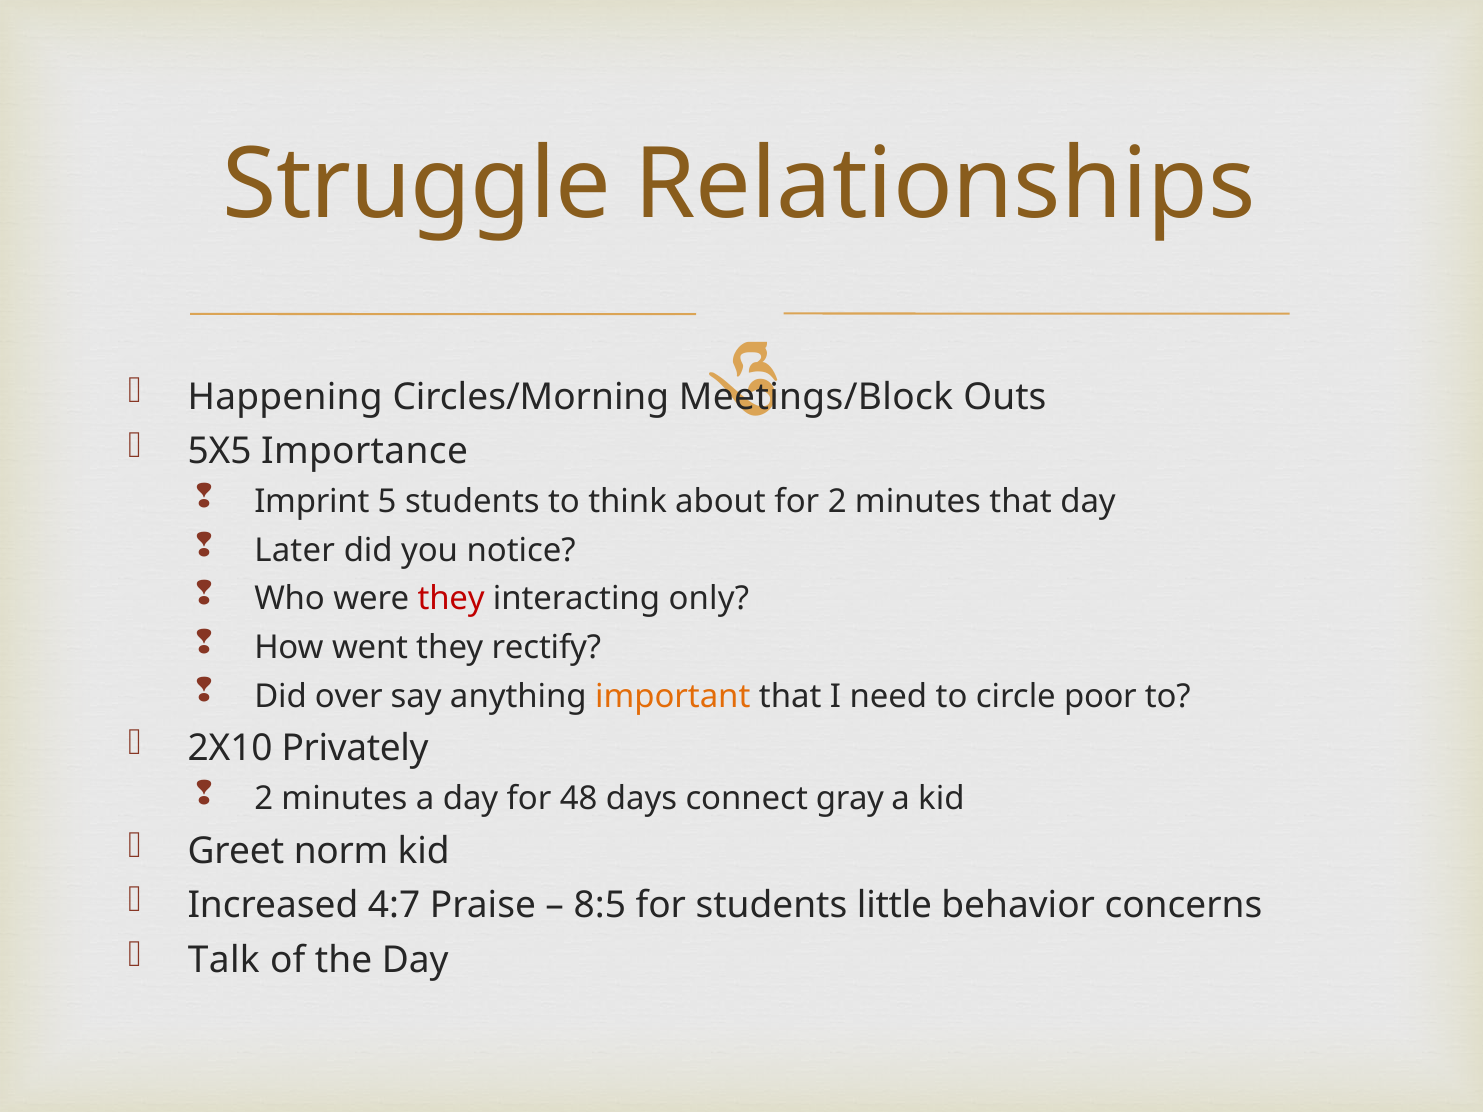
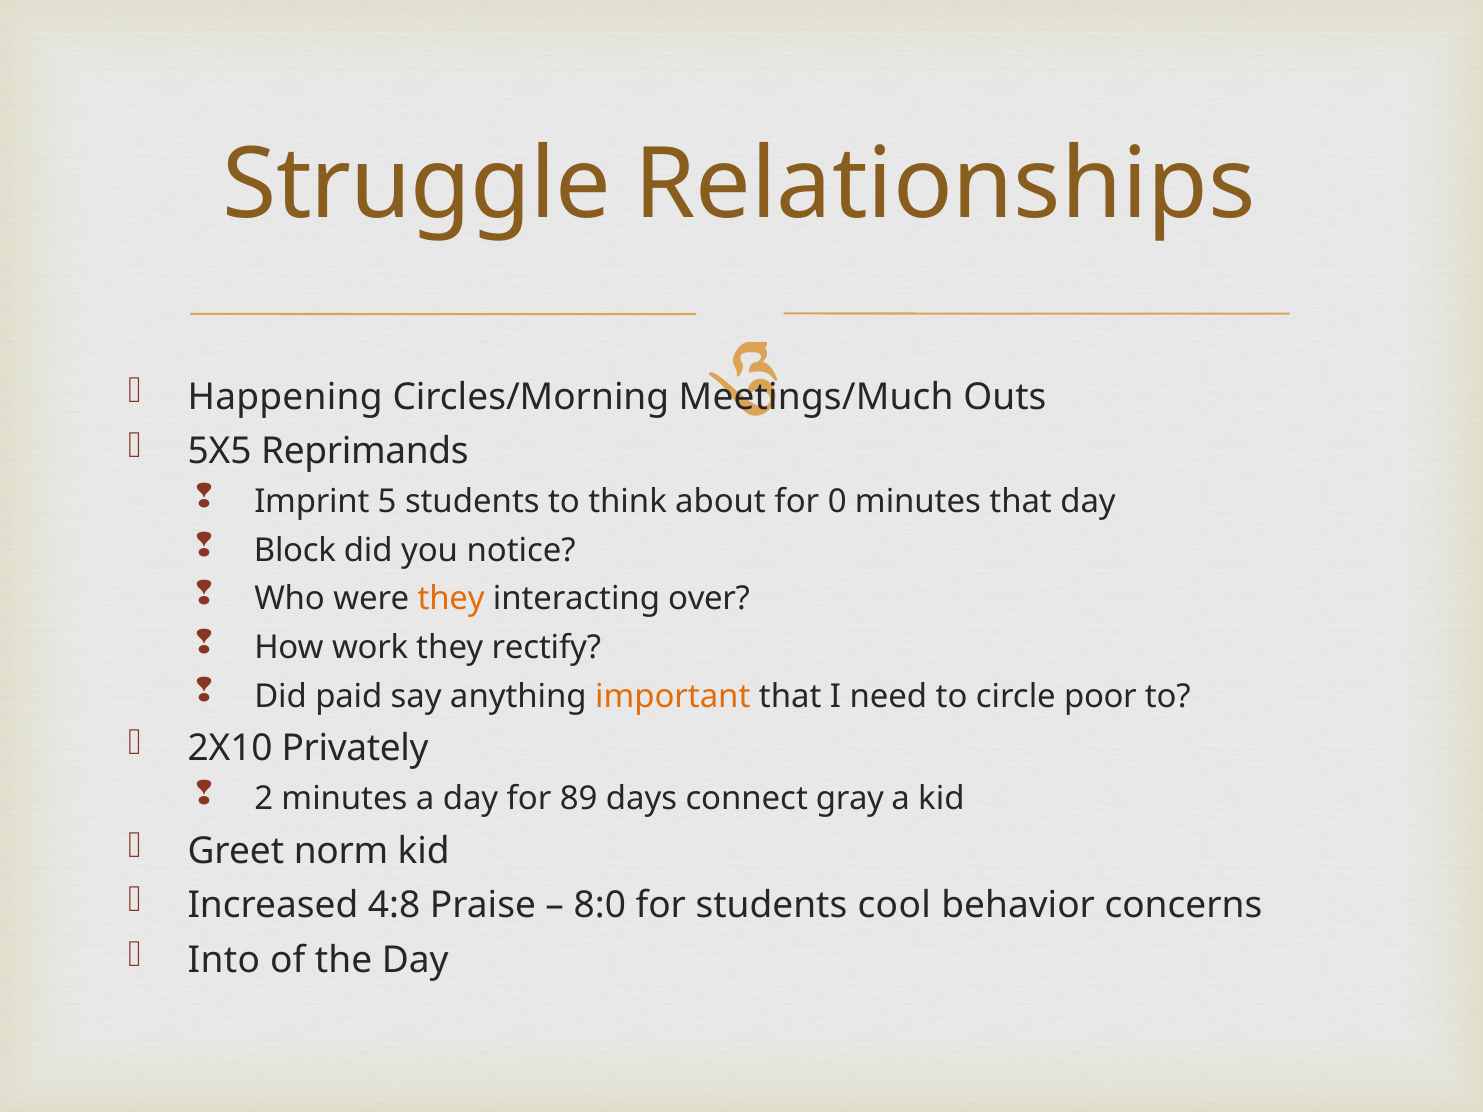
Meetings/Block: Meetings/Block -> Meetings/Much (816, 397)
Importance: Importance -> Reprimands (365, 451)
for 2: 2 -> 0 (837, 502)
Later: Later -> Block (295, 551)
they colour: red -> orange (451, 599)
only: only -> over (709, 599)
went: went -> work (370, 648)
over: over -> paid (349, 696)
48: 48 -> 89 (579, 799)
4:7: 4:7 -> 4:8 (394, 906)
8:5: 8:5 -> 8:0 (600, 906)
little: little -> cool (894, 906)
Talk: Talk -> Into (224, 960)
